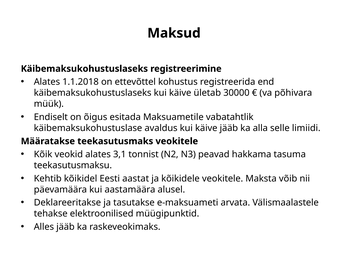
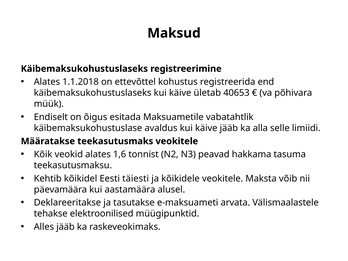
30000: 30000 -> 40653 (236, 93)
3,1: 3,1 -> 1,6 (120, 154)
aastat: aastat -> täiesti (136, 179)
